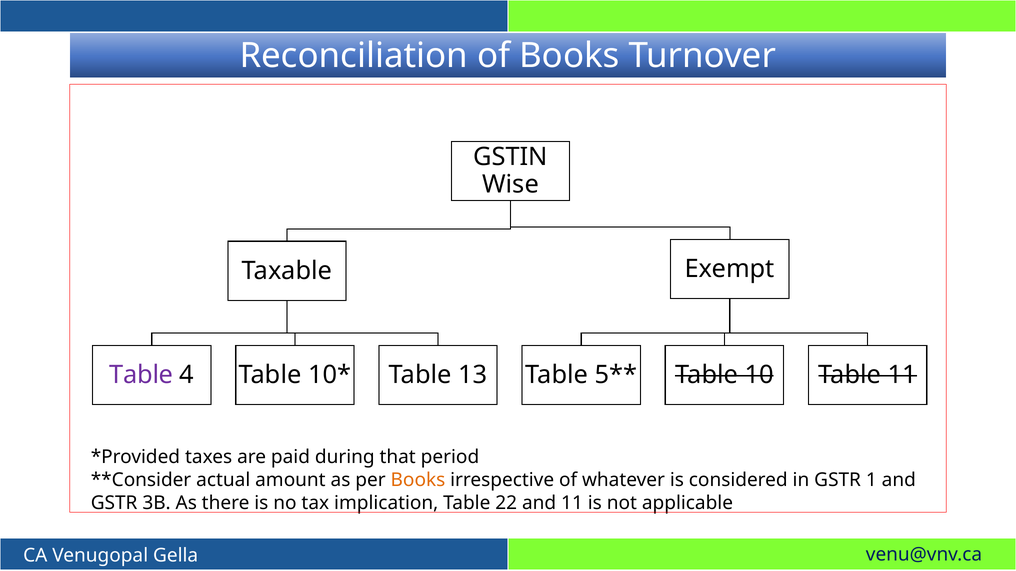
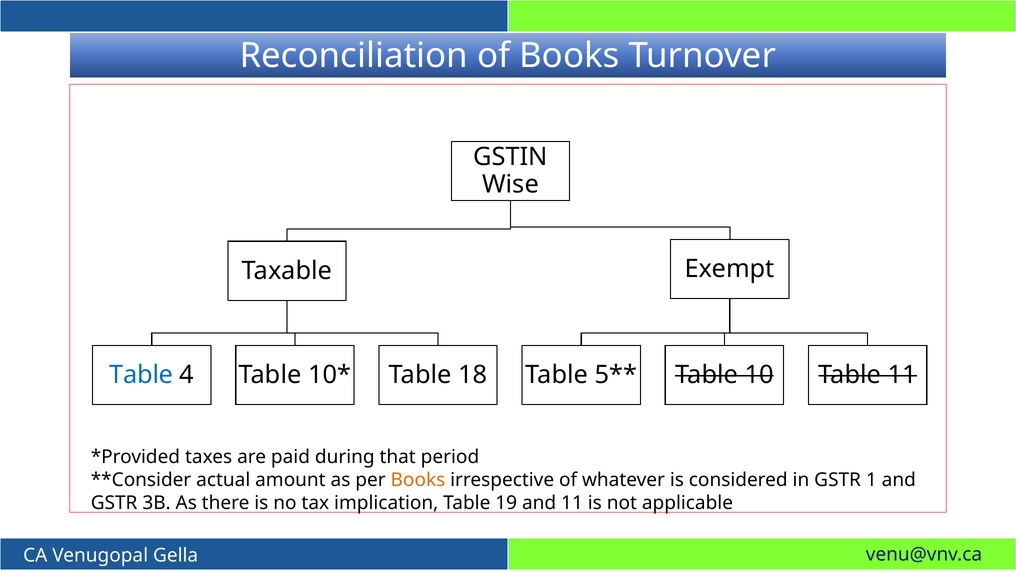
Table colour: purple -> blue (141, 375)
13: 13 -> 18 (473, 375)
22: 22 -> 19 (506, 503)
